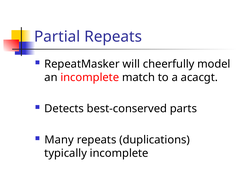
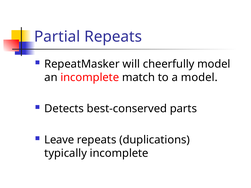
a acacgt: acacgt -> model (199, 78)
Many: Many -> Leave (59, 140)
